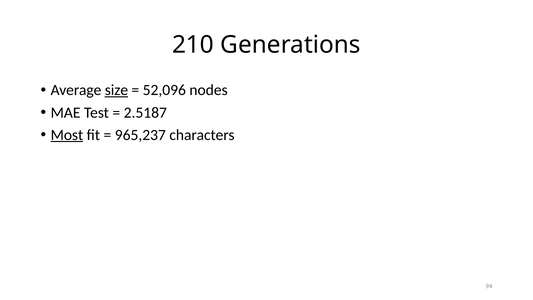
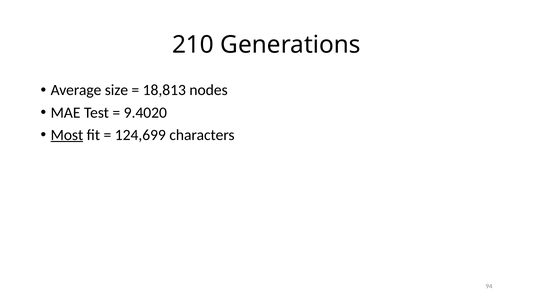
size underline: present -> none (116, 90)
52,096: 52,096 -> 18,813 (164, 90)
2.5187: 2.5187 -> 9.4020 (145, 112)
965,237: 965,237 -> 124,699 (140, 135)
